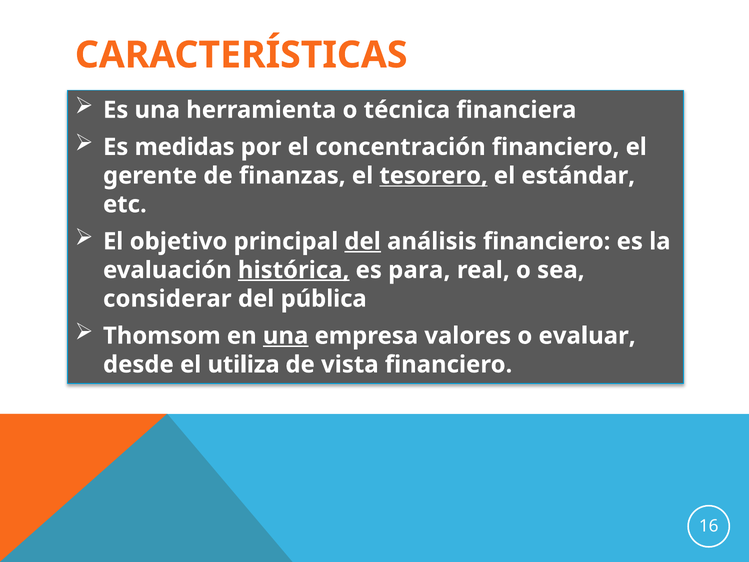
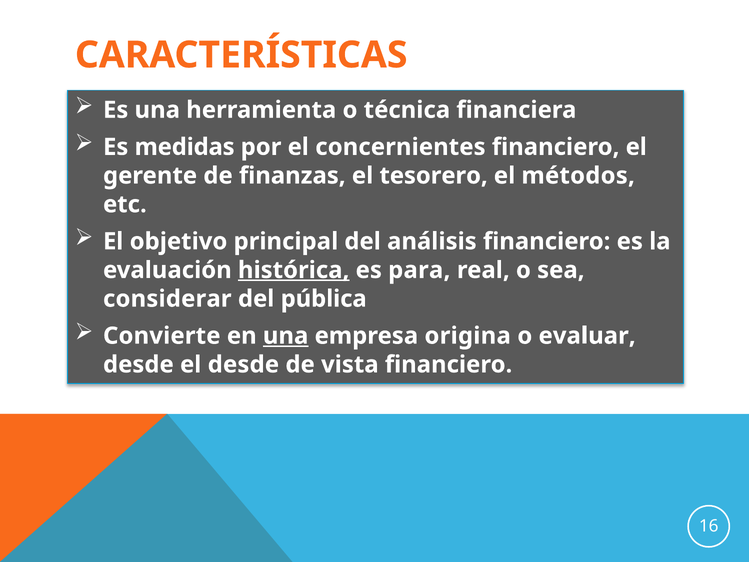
concentración: concentración -> concernientes (400, 147)
tesorero underline: present -> none (434, 176)
estándar: estándar -> métodos (578, 176)
del underline: present -> none (363, 241)
Thomsom: Thomsom -> Convierte (162, 336)
valores: valores -> origina (468, 336)
el utiliza: utiliza -> desde (243, 364)
